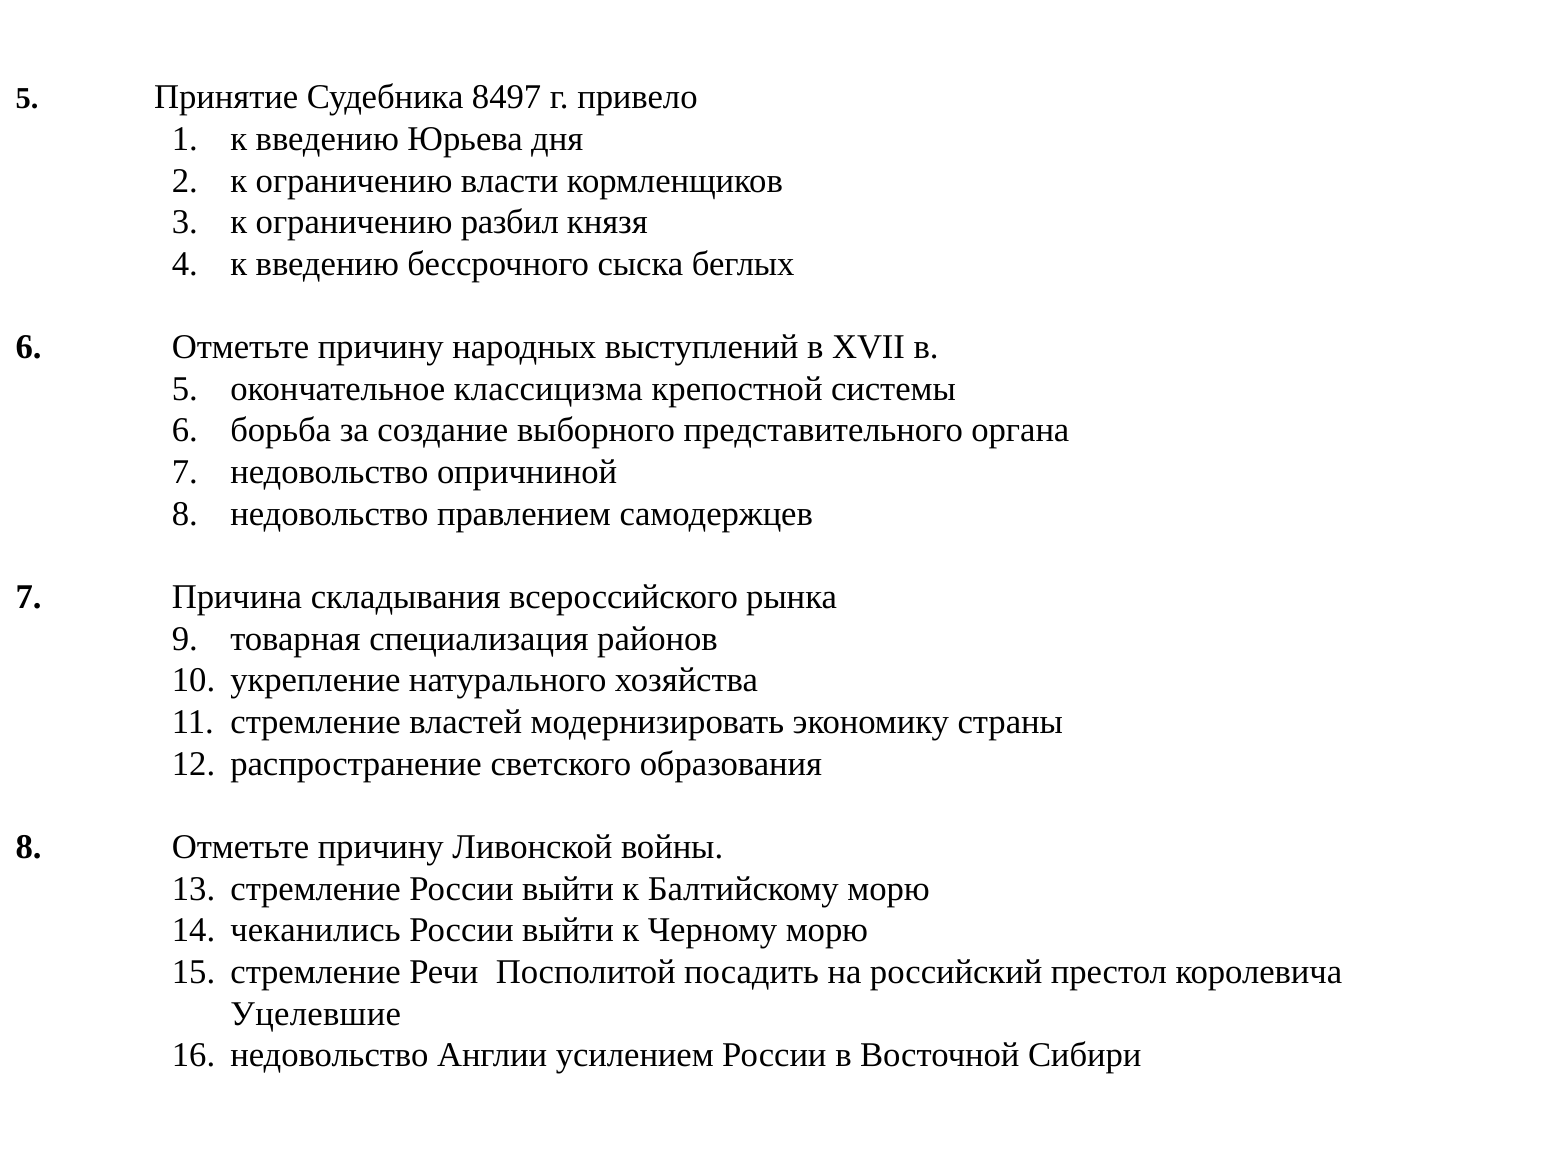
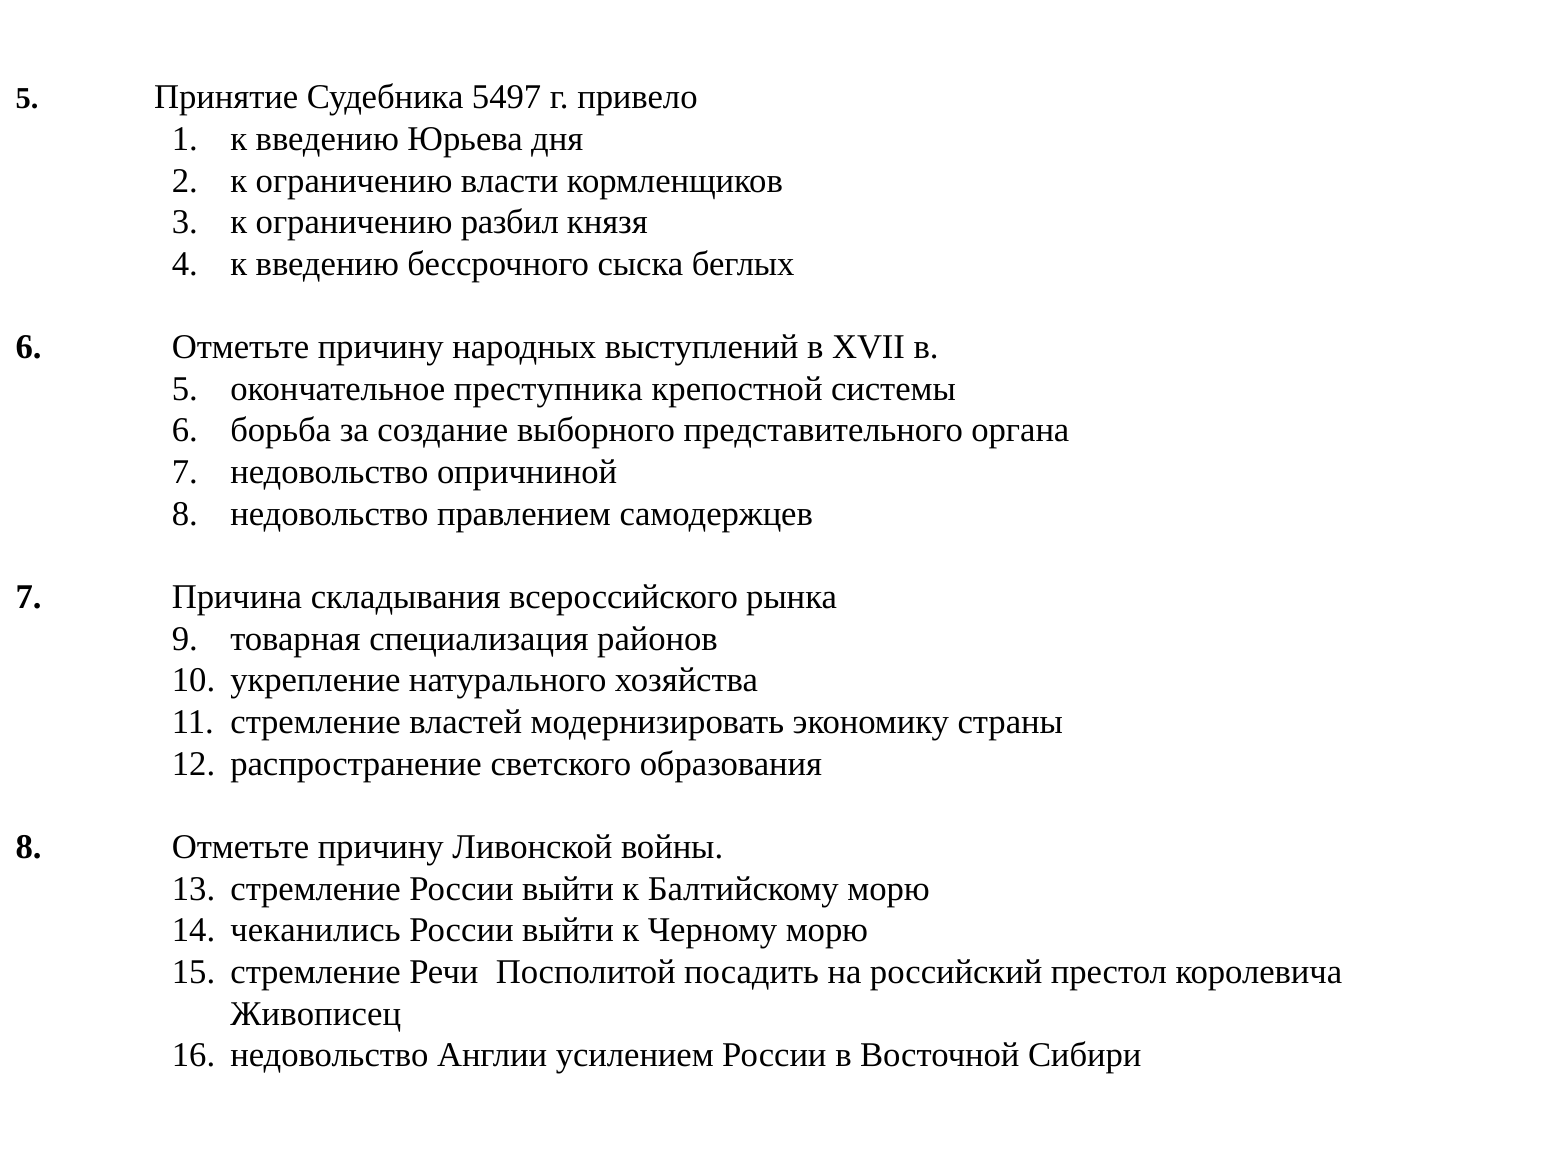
8497: 8497 -> 5497 (507, 97)
классицизма: классицизма -> преступника (548, 389)
Уцелевшие: Уцелевшие -> Живописец (316, 1013)
